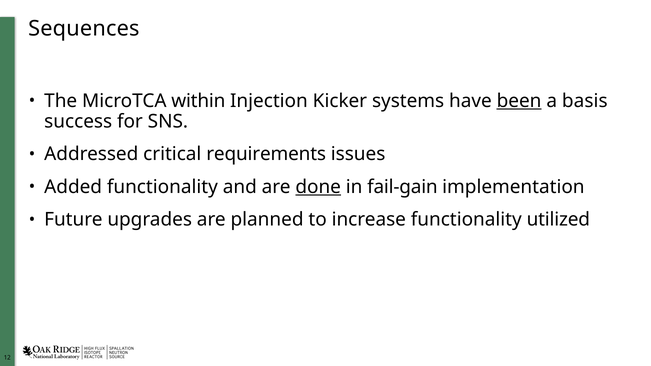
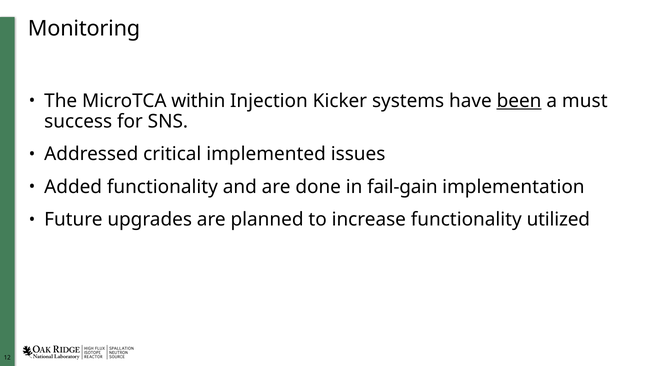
Sequences: Sequences -> Monitoring (84, 29)
basis: basis -> must (585, 101)
requirements: requirements -> implemented (266, 154)
done underline: present -> none (318, 187)
